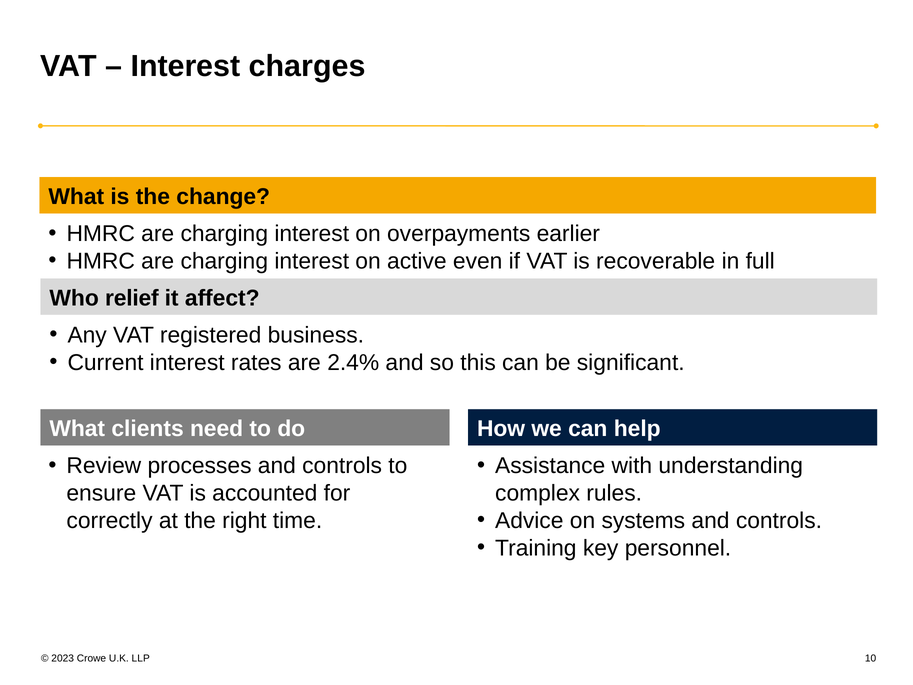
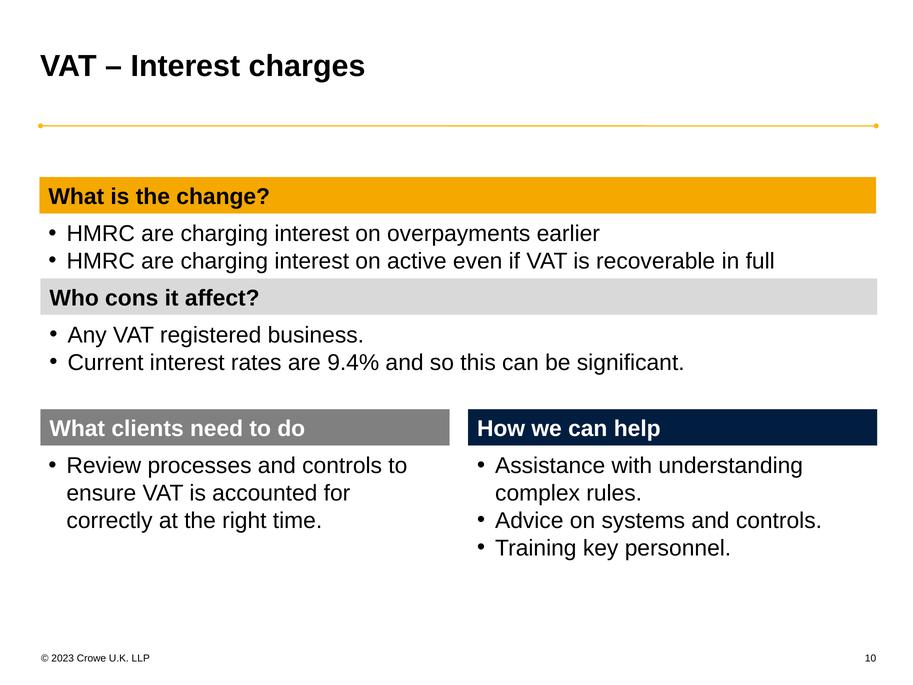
relief: relief -> cons (132, 298)
2.4%: 2.4% -> 9.4% (353, 362)
